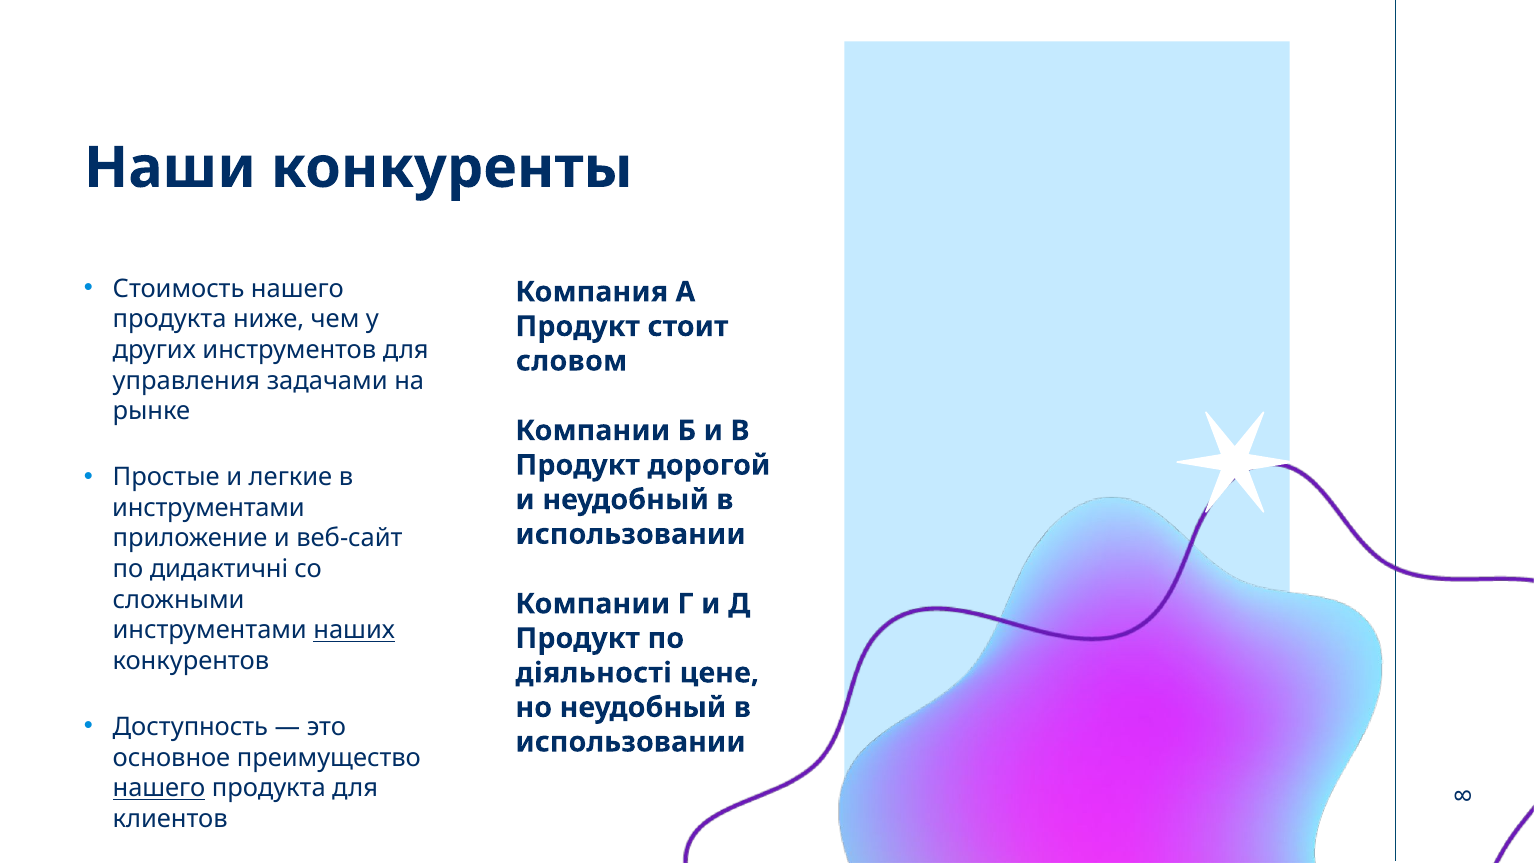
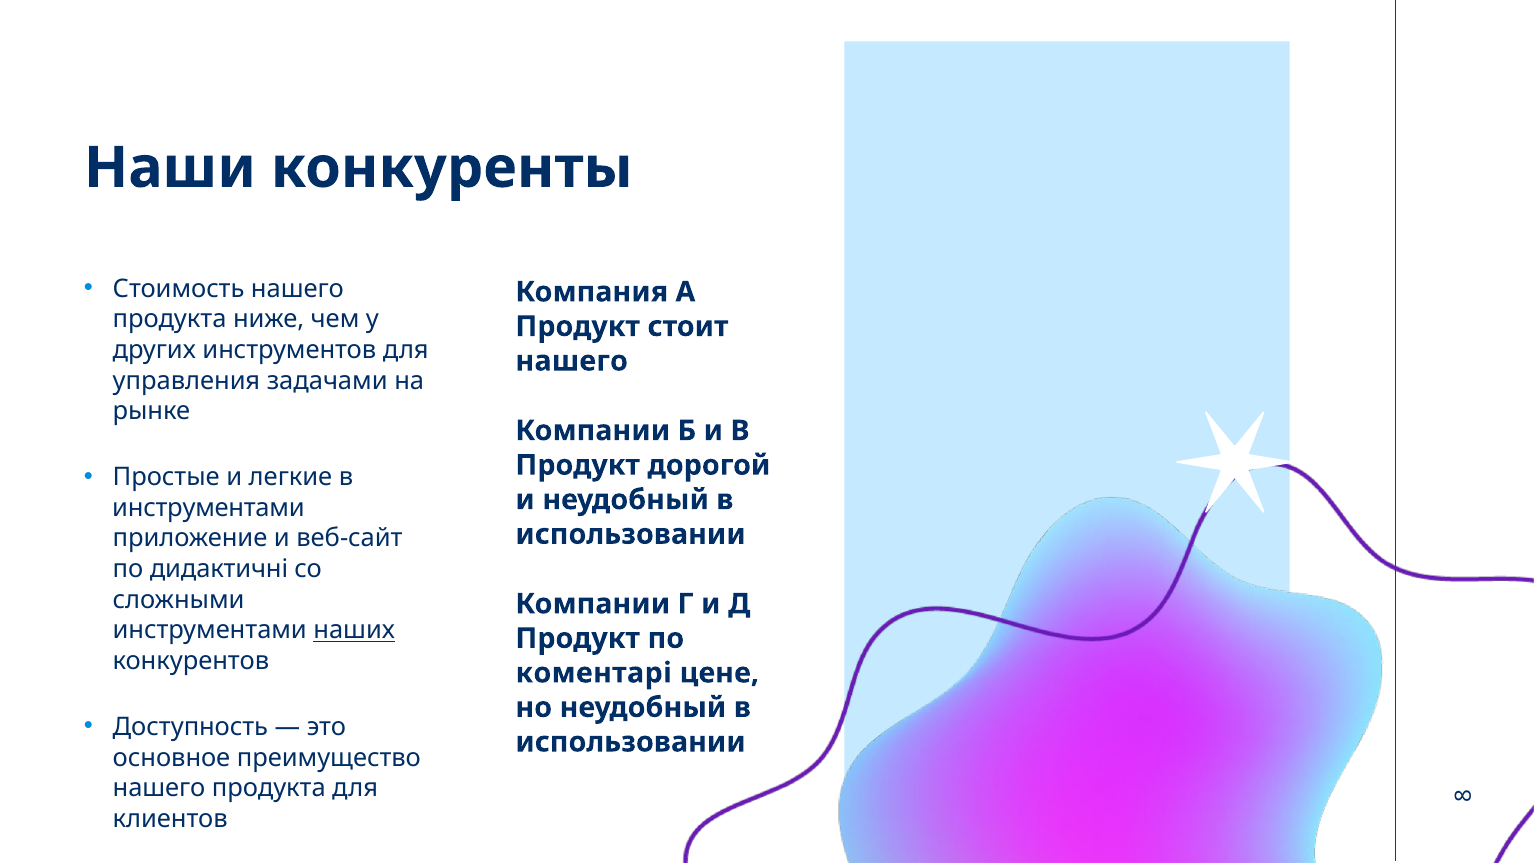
словом: словом -> нашего (572, 361)
діяльності: діяльності -> коментарі (594, 673)
нашего underline: present -> none (159, 788)
